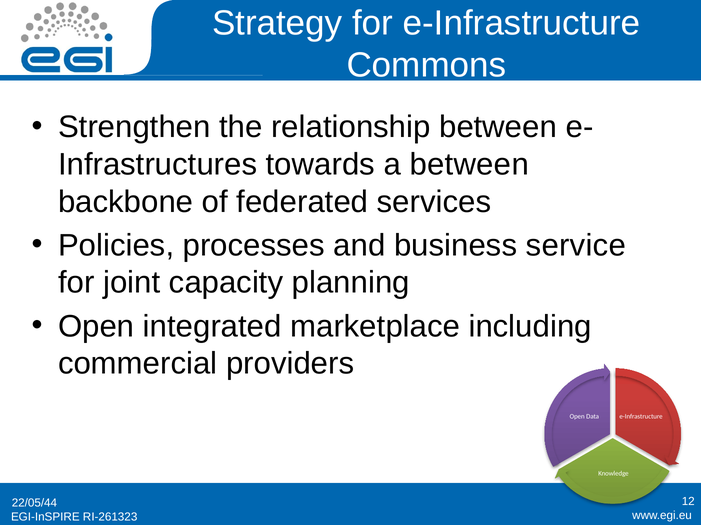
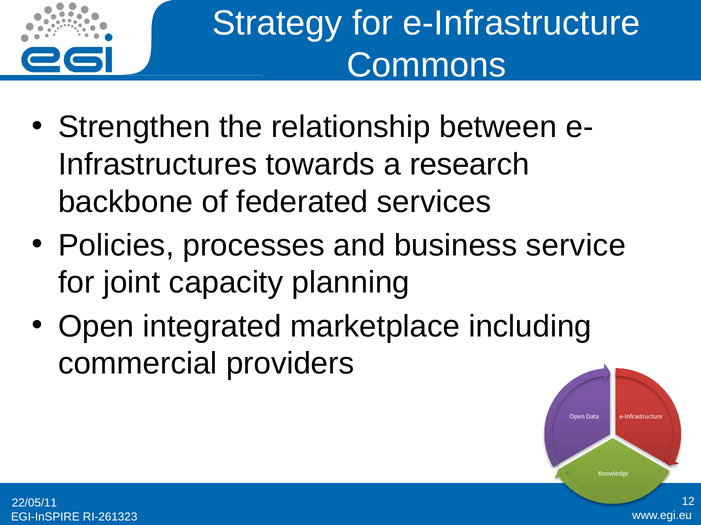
a between: between -> research (469, 165)
22/05/44: 22/05/44 -> 22/05/11 (34, 504)
